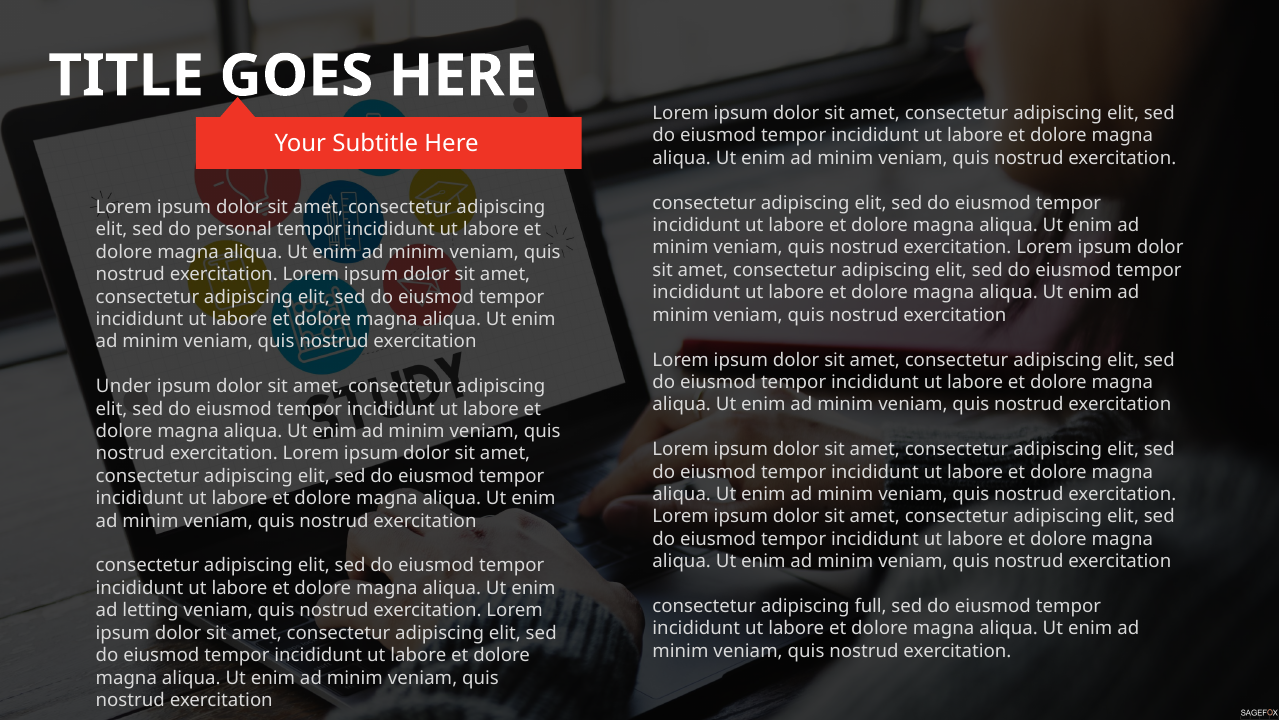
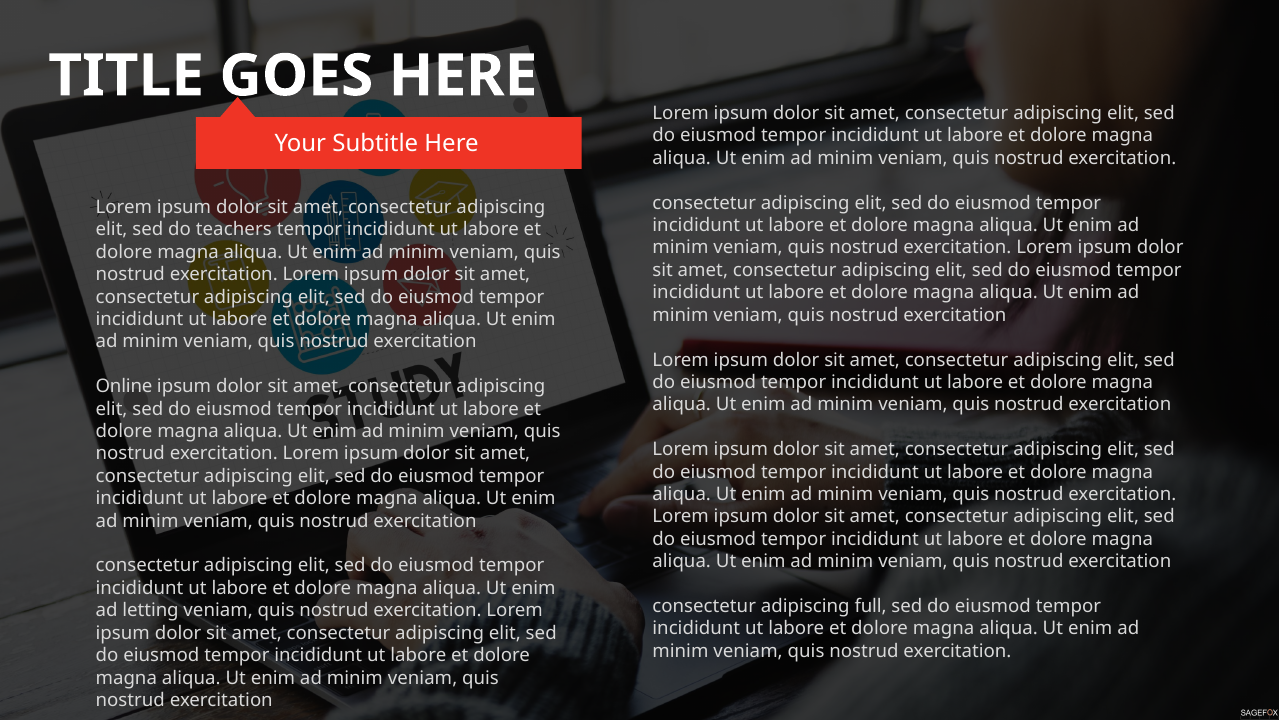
personal: personal -> teachers (234, 229)
Under: Under -> Online (124, 386)
